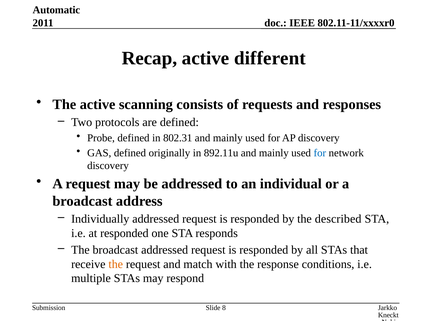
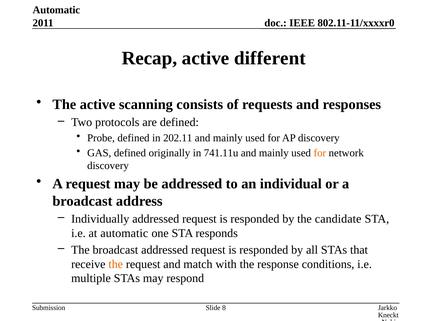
802.31: 802.31 -> 202.11 (178, 138)
892.11u: 892.11u -> 741.11u (221, 153)
for colour: blue -> orange (320, 153)
described: described -> candidate (338, 219)
at responded: responded -> automatic (124, 233)
